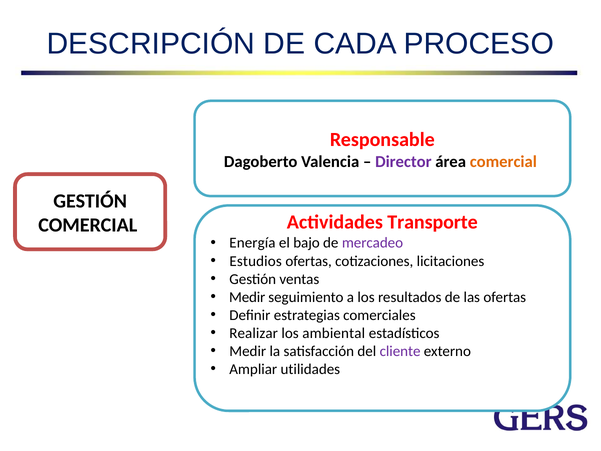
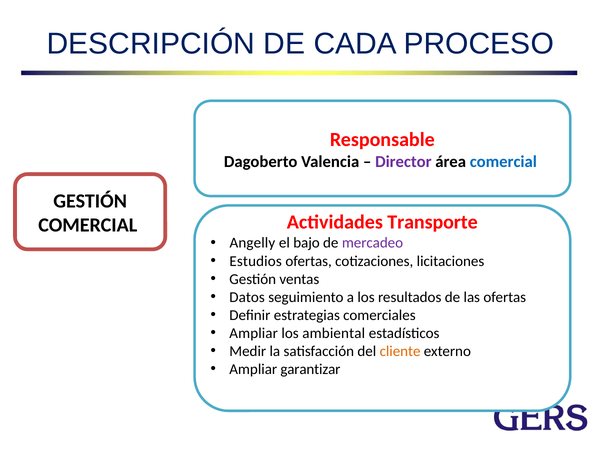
comercial colour: orange -> blue (503, 162)
Energía: Energía -> Angelly (252, 243)
Medir: Medir -> Datos (247, 297)
Realizar: Realizar -> Ampliar (254, 333)
cliente colour: purple -> orange (400, 351)
utilidades: utilidades -> garantizar (310, 369)
